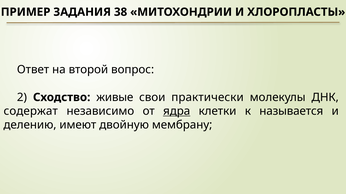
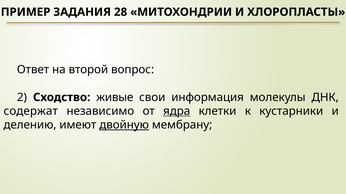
38: 38 -> 28 (121, 12)
практически: практически -> информация (208, 98)
называется: называется -> кустарники (291, 111)
двойную underline: none -> present (124, 125)
